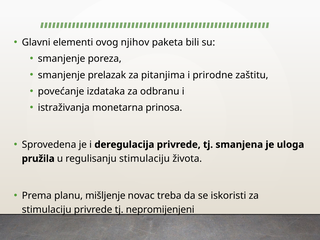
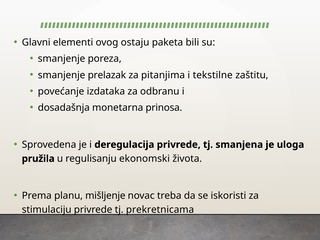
njihov: njihov -> ostaju (135, 42)
prirodne: prirodne -> tekstilne (213, 75)
istraživanja: istraživanja -> dosadašnja (64, 108)
regulisanju stimulaciju: stimulaciju -> ekonomski (144, 159)
nepromijenjeni: nepromijenjeni -> prekretnicama (160, 210)
